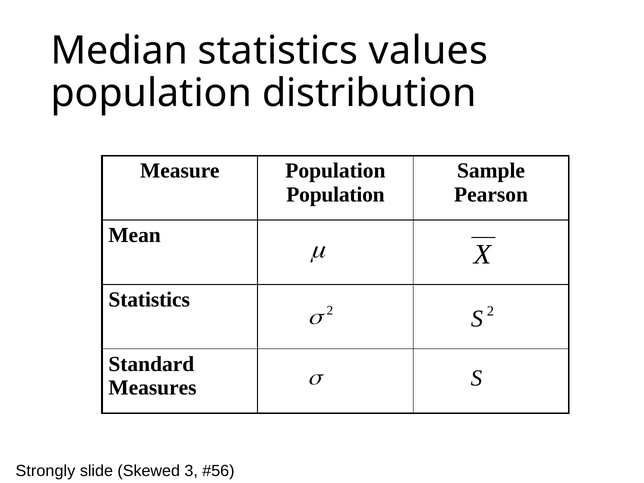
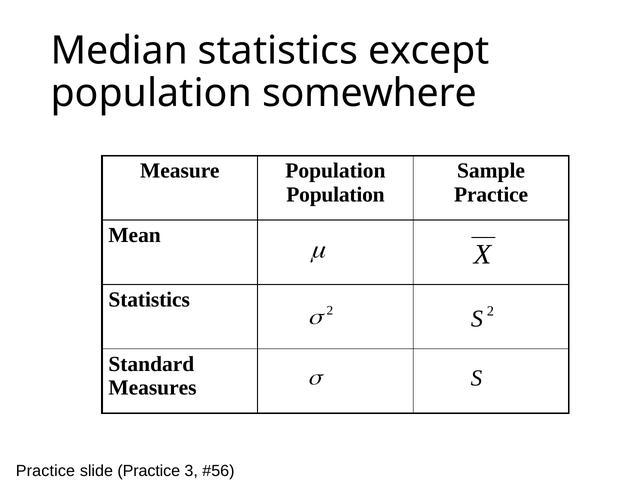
values: values -> except (429, 51)
distribution: distribution -> somewhere (370, 93)
Pearson: Pearson -> Practice (491, 195)
Strongly: Strongly -> Practice (45, 471)
slide Skewed: Skewed -> Practice (149, 471)
